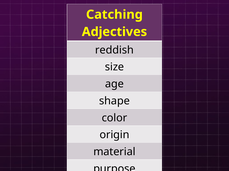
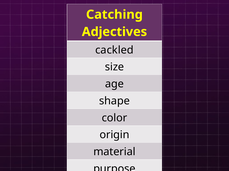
reddish: reddish -> cackled (114, 50)
